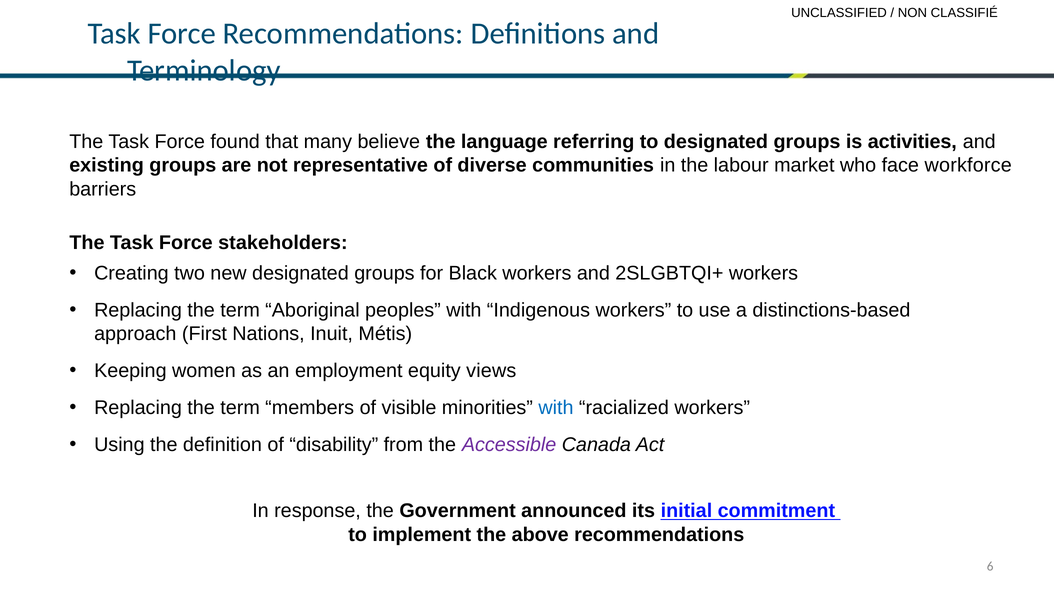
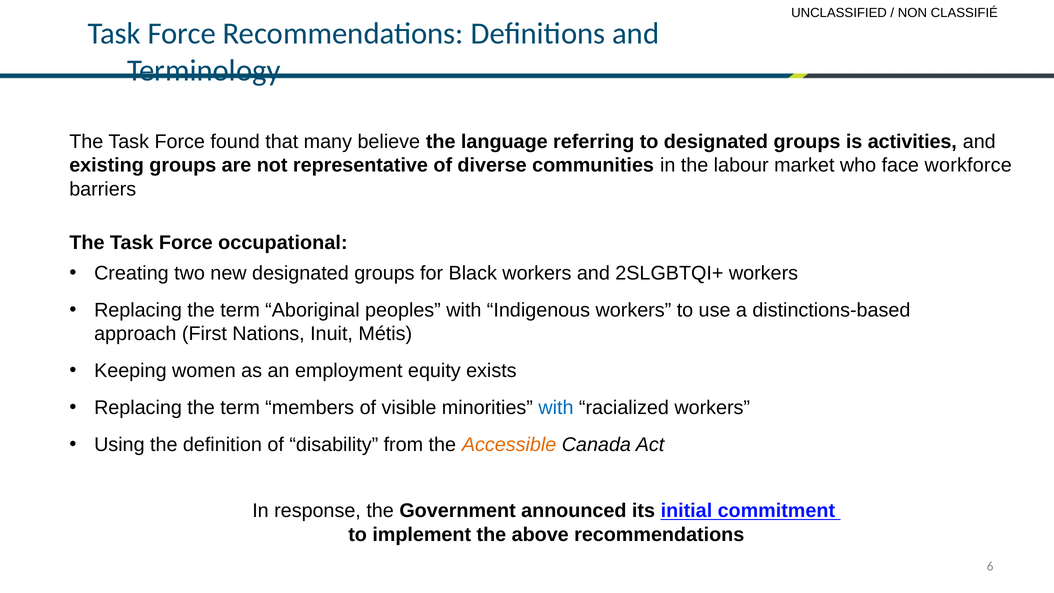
stakeholders: stakeholders -> occupational (283, 243)
views: views -> exists (491, 371)
Accessible colour: purple -> orange (509, 444)
